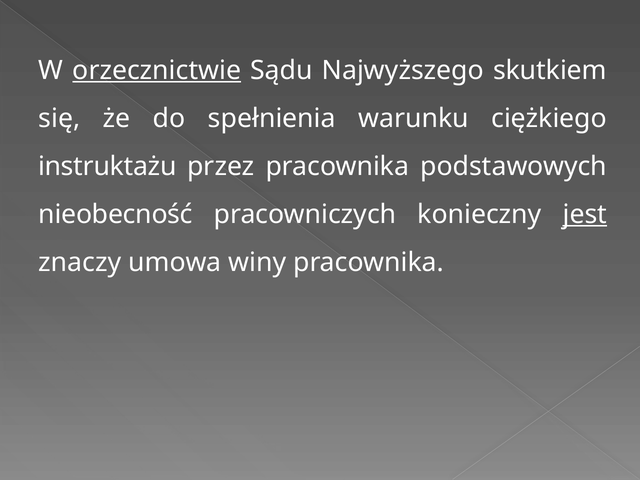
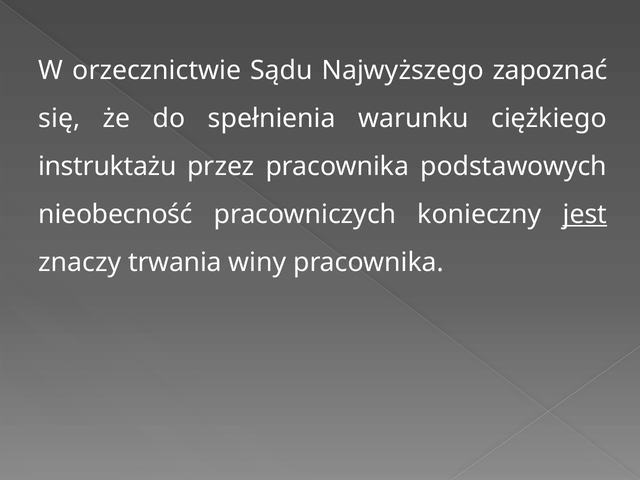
orzecznictwie underline: present -> none (157, 70)
skutkiem: skutkiem -> zapoznać (550, 70)
umowa: umowa -> trwania (175, 262)
